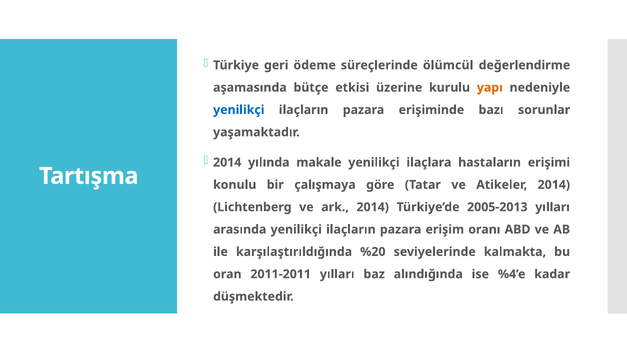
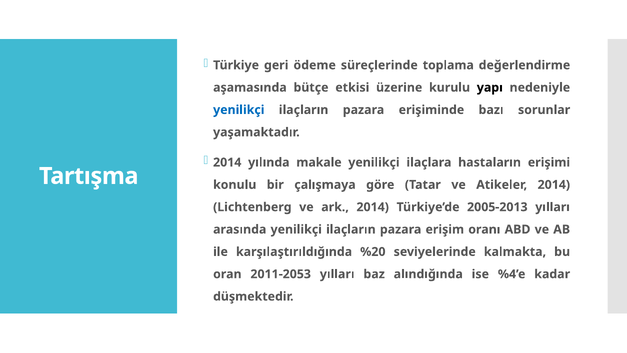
ölümcül: ölümcül -> toplama (448, 65)
yapı colour: orange -> black (490, 87)
2011-2011: 2011-2011 -> 2011-2053 (281, 274)
